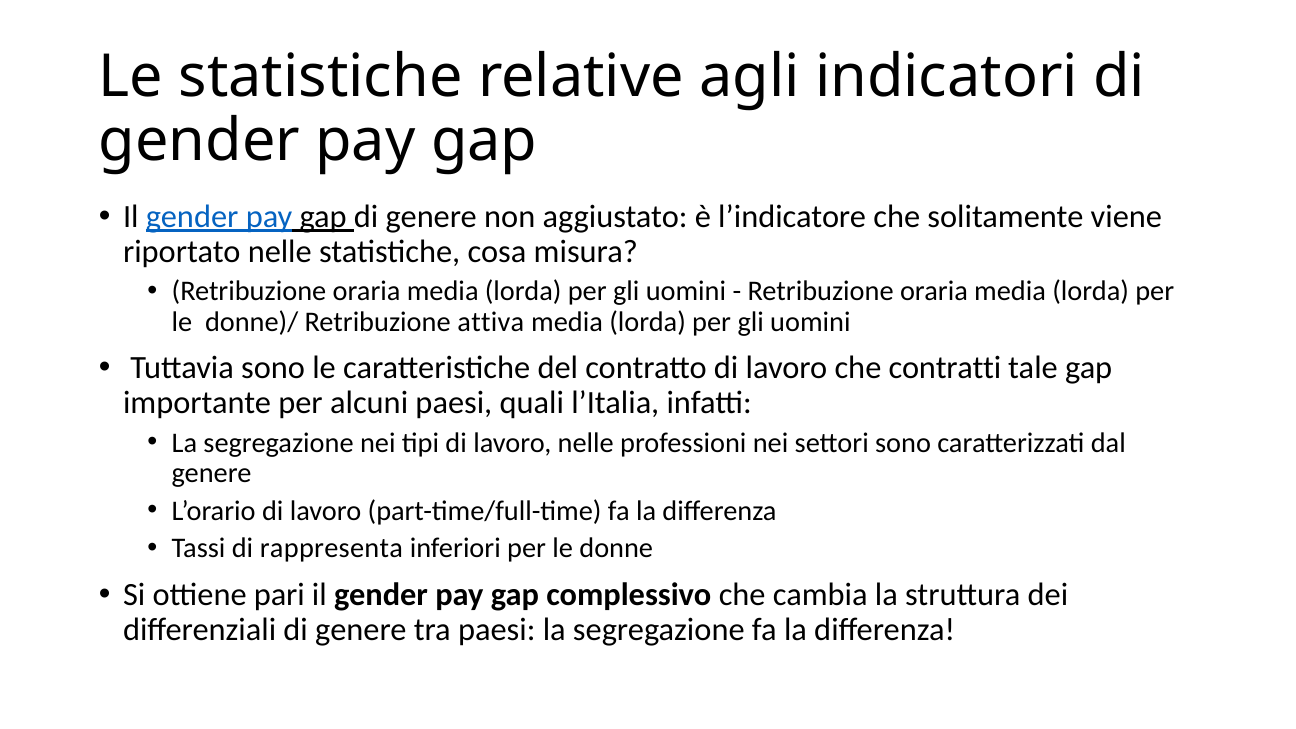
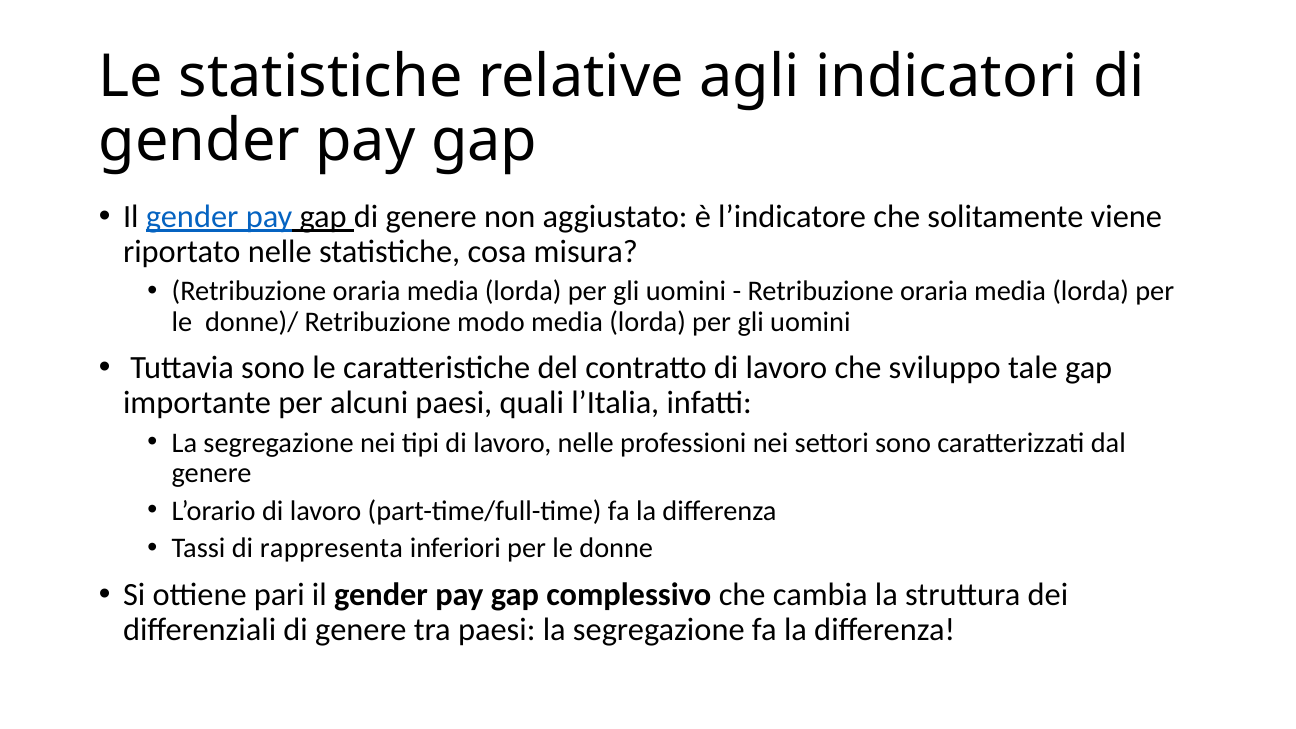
attiva: attiva -> modo (491, 322)
contratti: contratti -> sviluppo (945, 368)
